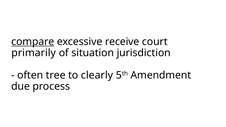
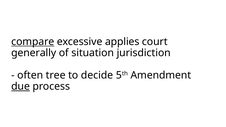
receive: receive -> applies (122, 42)
primarily: primarily -> generally (34, 53)
clearly: clearly -> decide (97, 75)
due underline: none -> present (21, 86)
